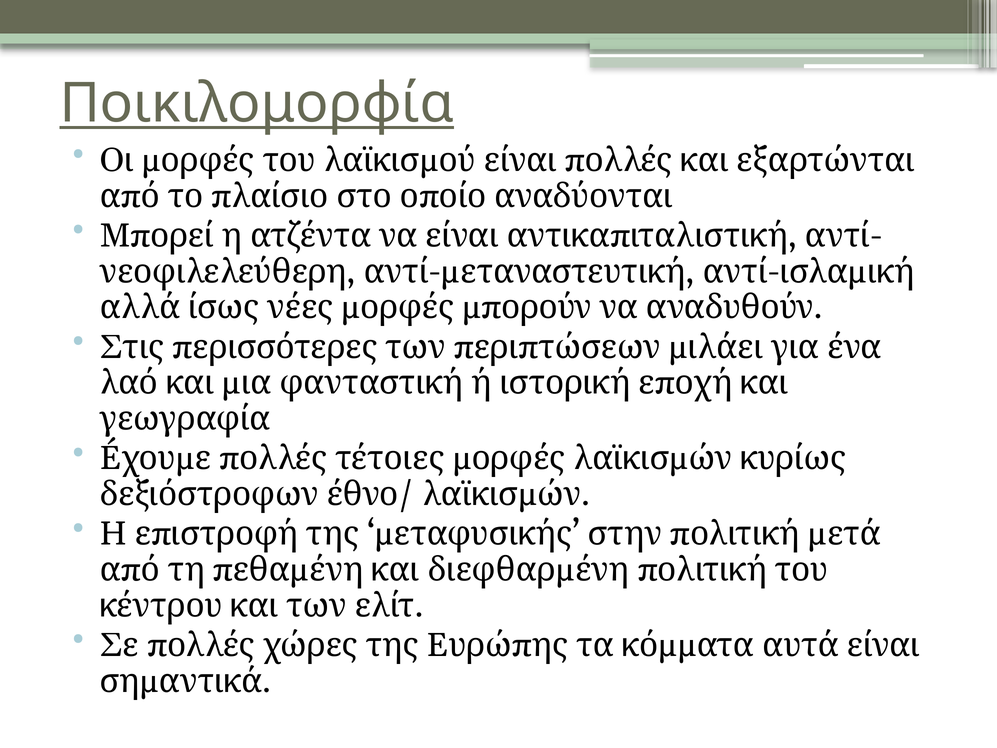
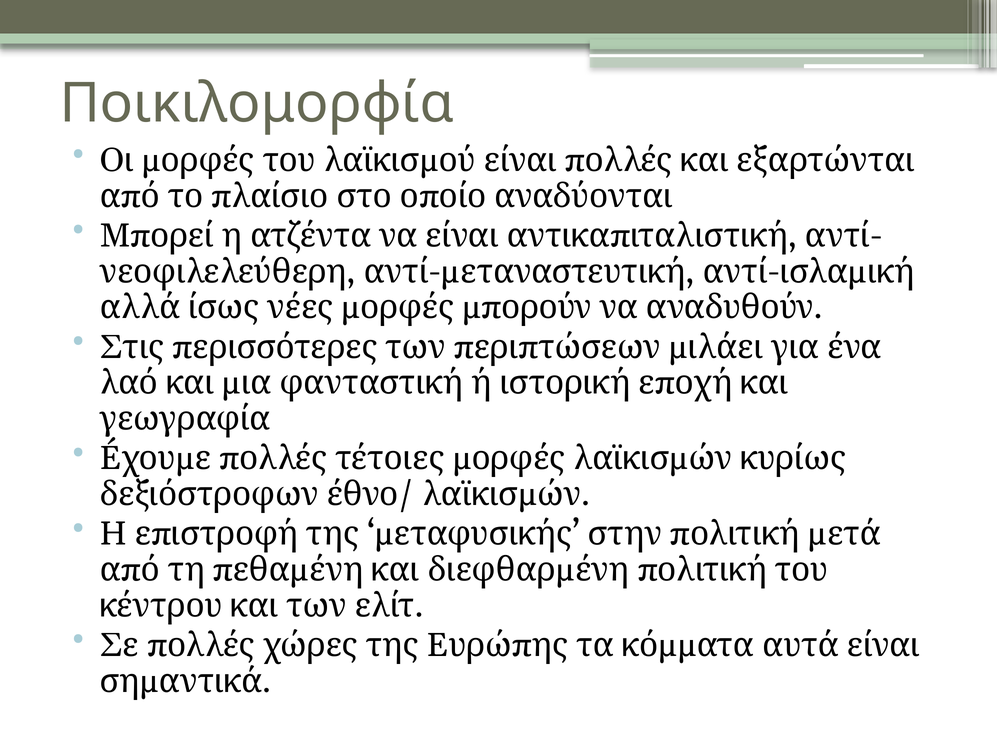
Ποικιλομορφία underline: present -> none (257, 104)
